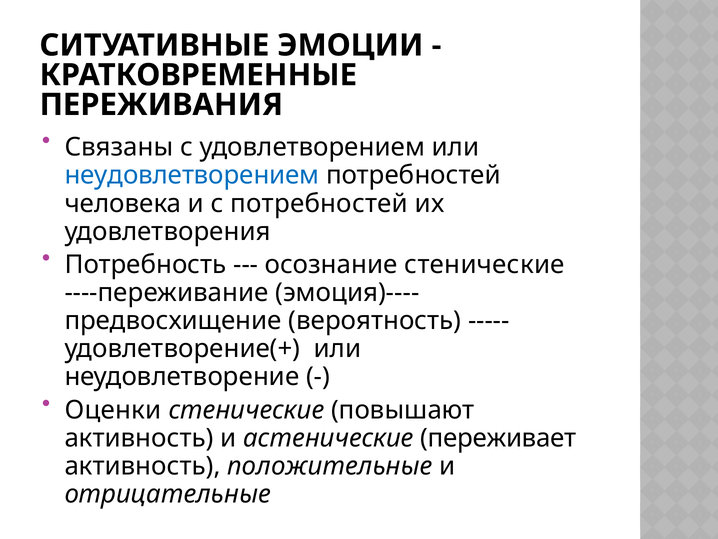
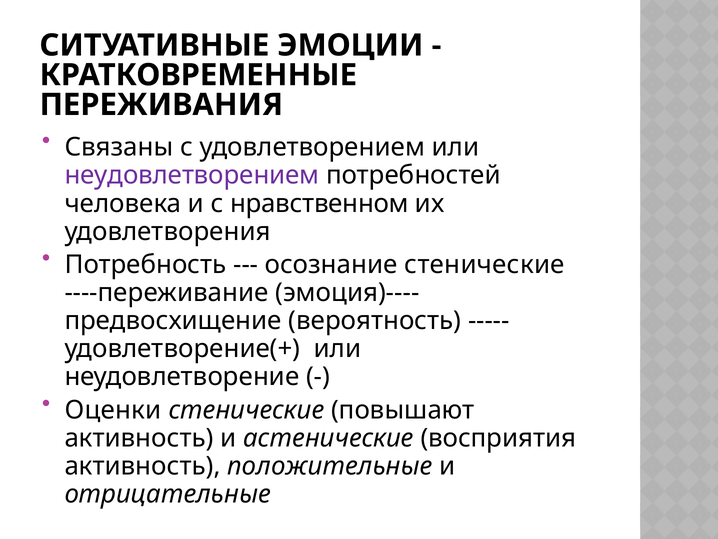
неудовлетворением colour: blue -> purple (192, 175)
с потребностей: потребностей -> нравственном (319, 203)
переживает: переживает -> восприятия (498, 438)
